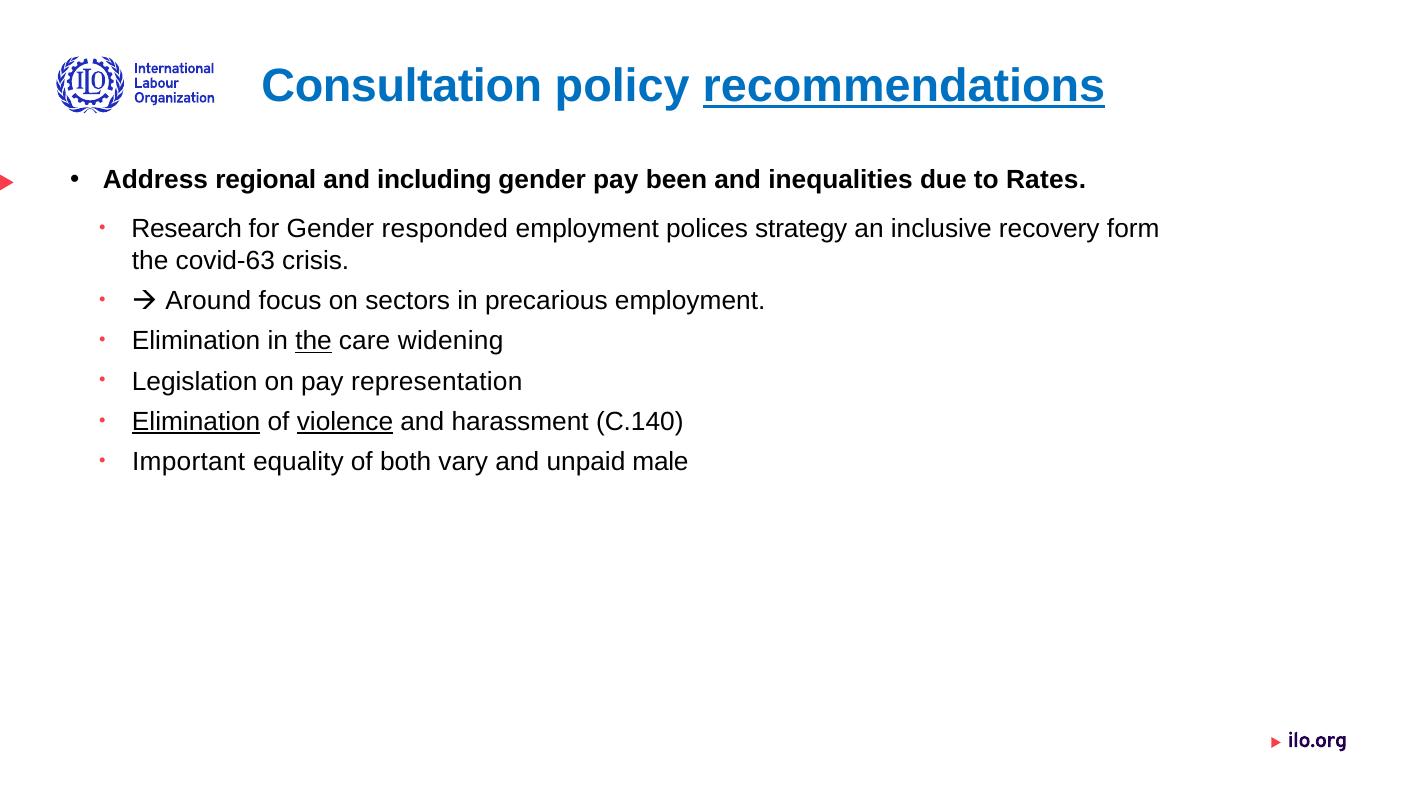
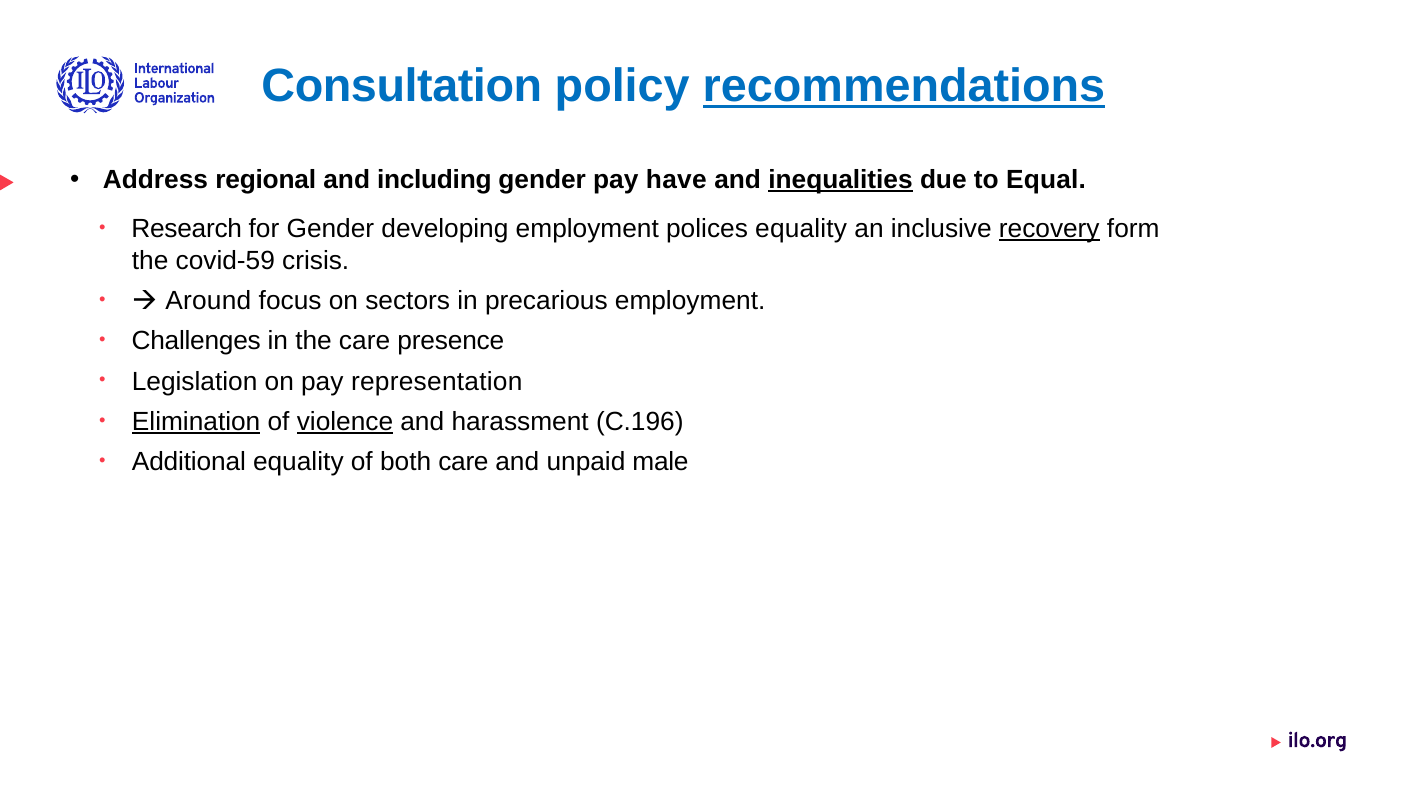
been: been -> have (676, 180)
inequalities underline: none -> present (841, 180)
Rates: Rates -> Equal (1046, 180)
responded: responded -> developing (445, 229)
polices strategy: strategy -> equality (801, 229)
recovery underline: none -> present (1049, 229)
covid-63: covid-63 -> covid-59 (225, 261)
Elimination: Elimination -> Challenges (196, 341)
the underline: present -> none (314, 341)
widening: widening -> presence (451, 341)
C.140: C.140 -> C.196 (640, 422)
Important: Important -> Additional (189, 462)
both vary: vary -> care (463, 462)
